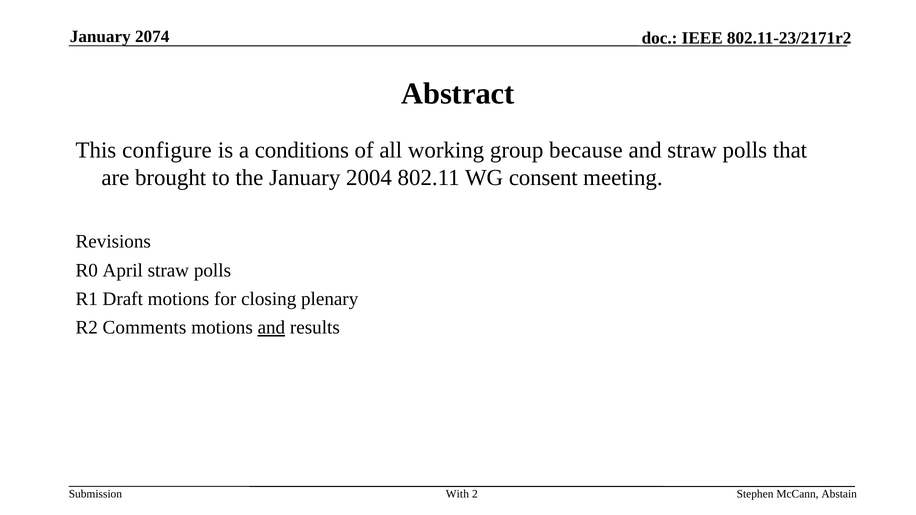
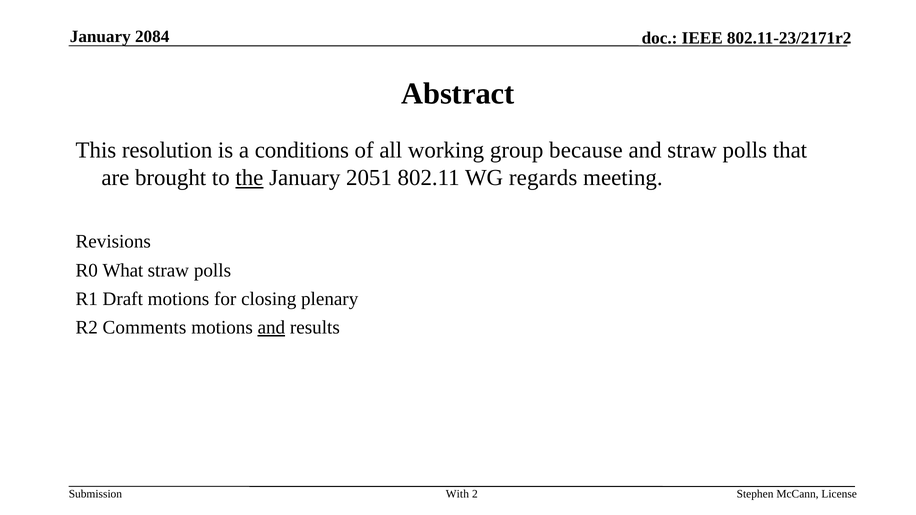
2074: 2074 -> 2084 (152, 36)
configure: configure -> resolution (167, 150)
the underline: none -> present (249, 178)
2004: 2004 -> 2051 (369, 178)
consent: consent -> regards (543, 178)
April: April -> What (123, 270)
Abstain: Abstain -> License (839, 494)
